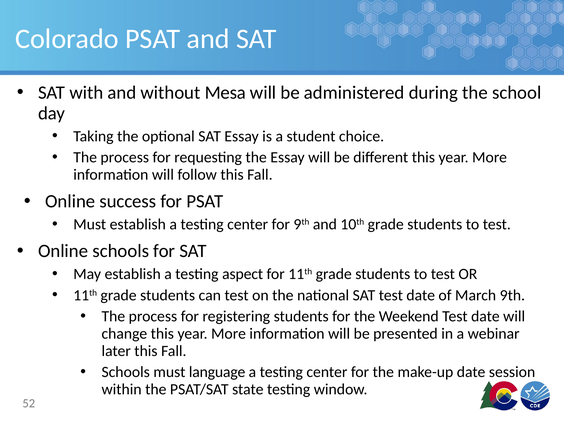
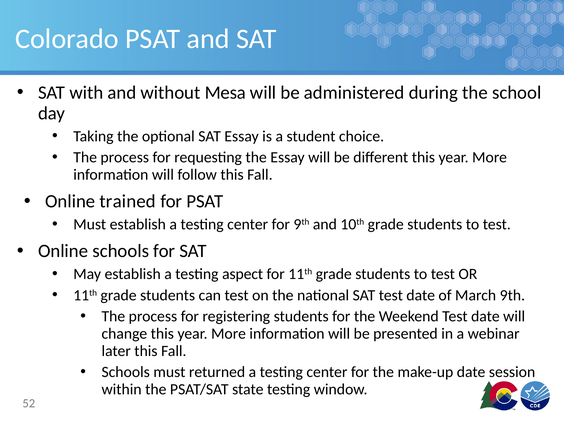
success: success -> trained (128, 201)
language: language -> returned (217, 372)
